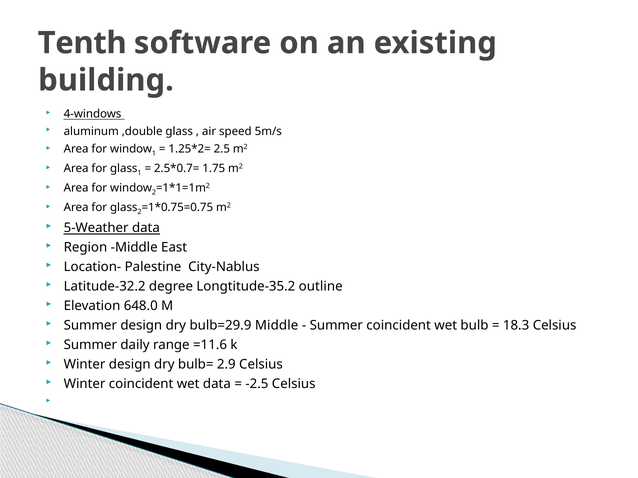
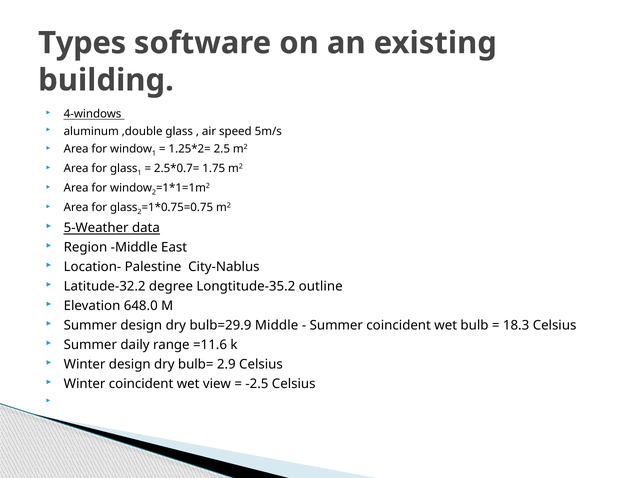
Tenth: Tenth -> Types (82, 43)
wet data: data -> view (217, 384)
